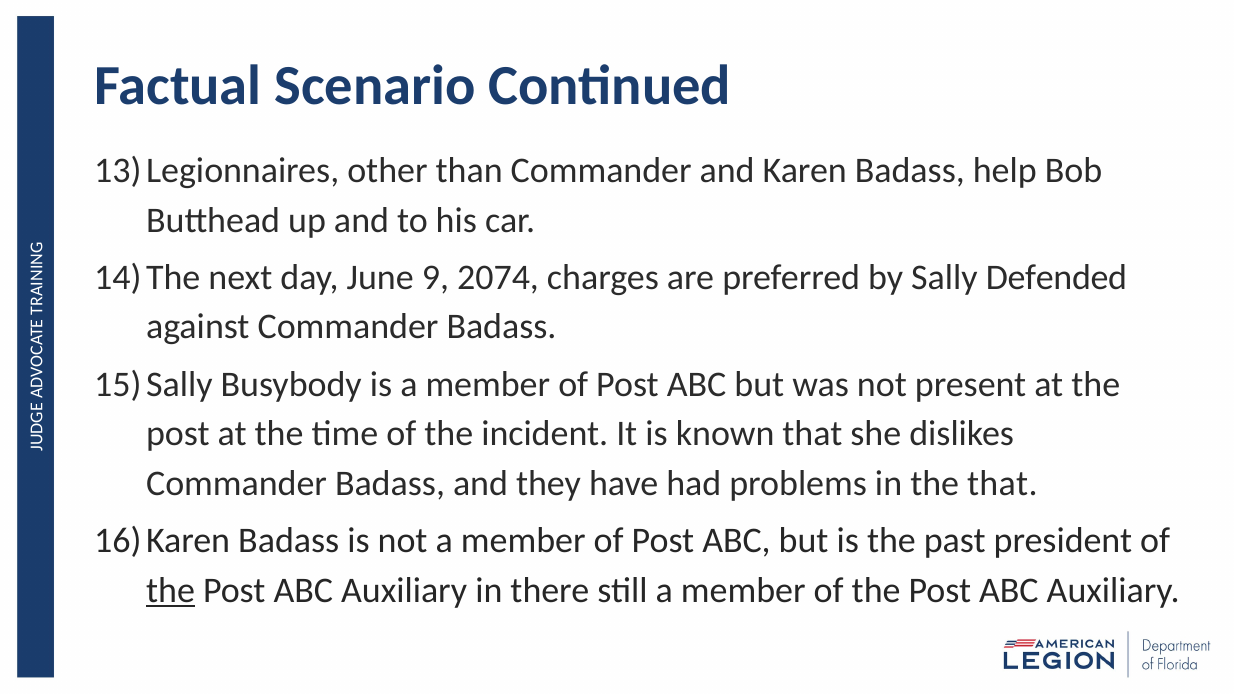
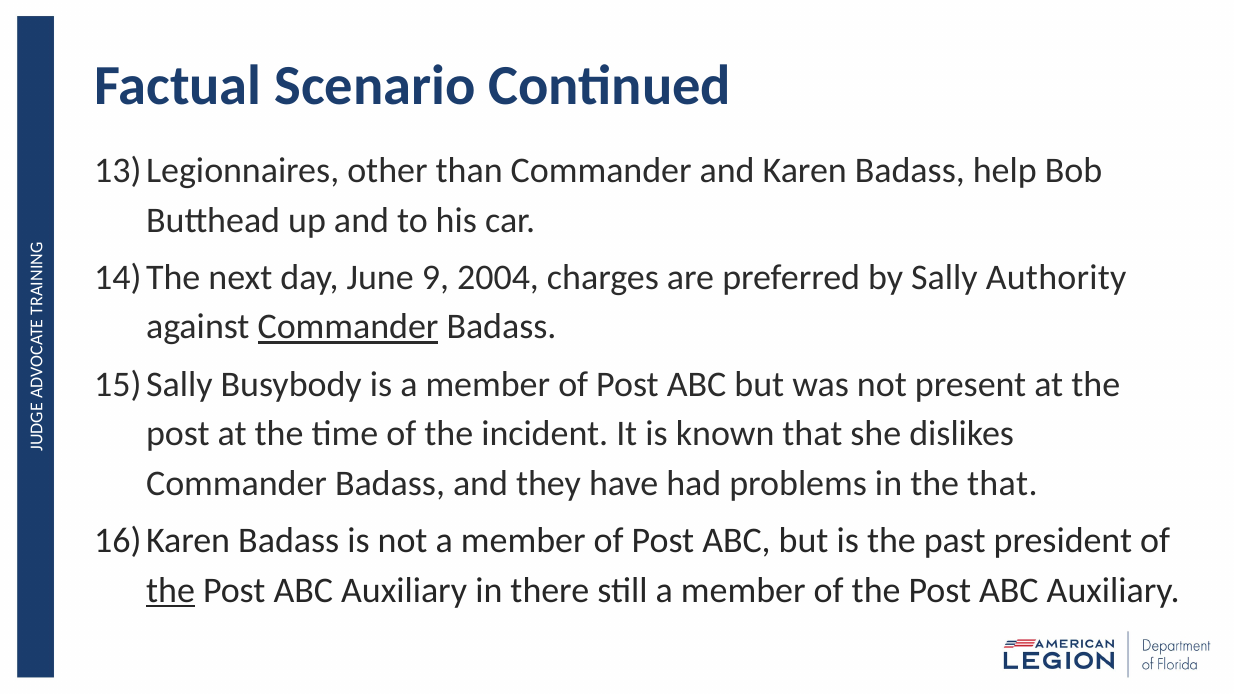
2074: 2074 -> 2004 (498, 278)
Defended: Defended -> Authority (1056, 278)
Commander underline: none -> present (348, 327)
